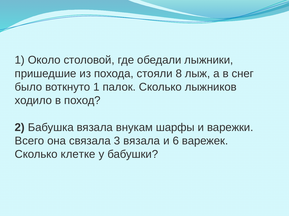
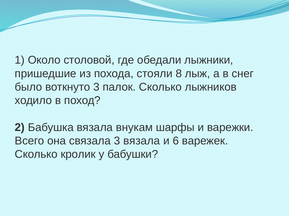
воткнуто 1: 1 -> 3 (96, 87)
клетке: клетке -> кролик (78, 155)
